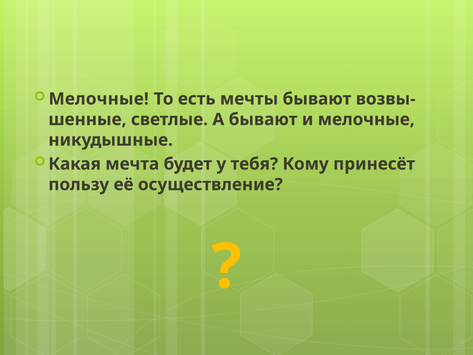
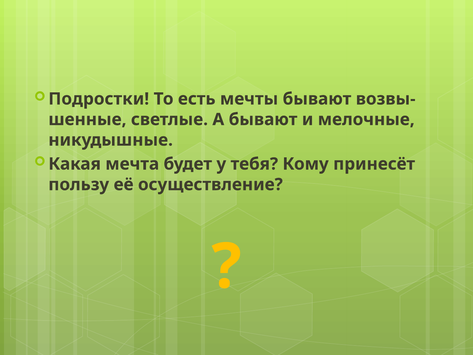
Мелочные: Мелочные -> Подростки (99, 99)
